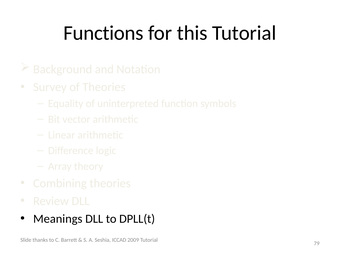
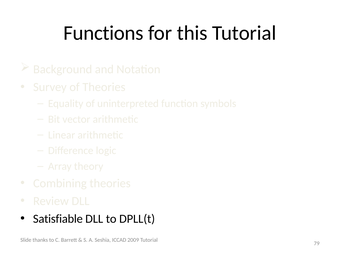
Meanings: Meanings -> Satisfiable (58, 219)
